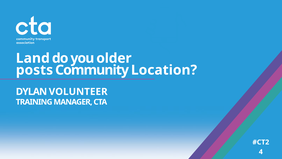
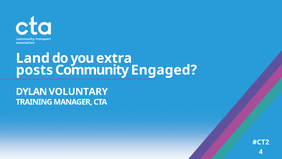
older: older -> extra (114, 58)
Location: Location -> Engaged (164, 70)
VOLUNTEER: VOLUNTEER -> VOLUNTARY (78, 91)
